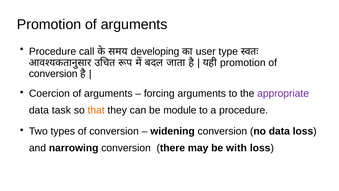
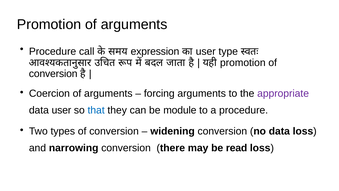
developing: developing -> expression (155, 51)
data task: task -> user (61, 110)
that colour: orange -> blue (96, 110)
with: with -> read (237, 148)
